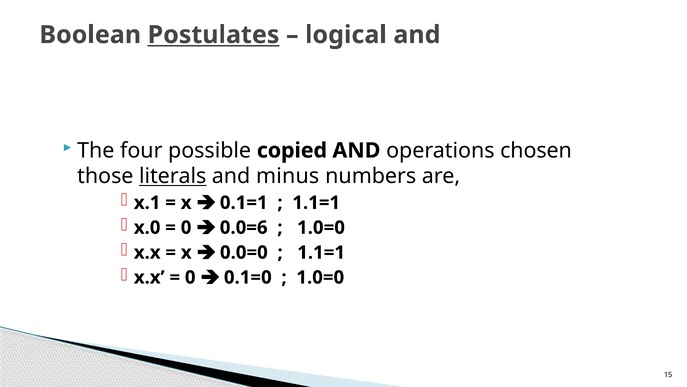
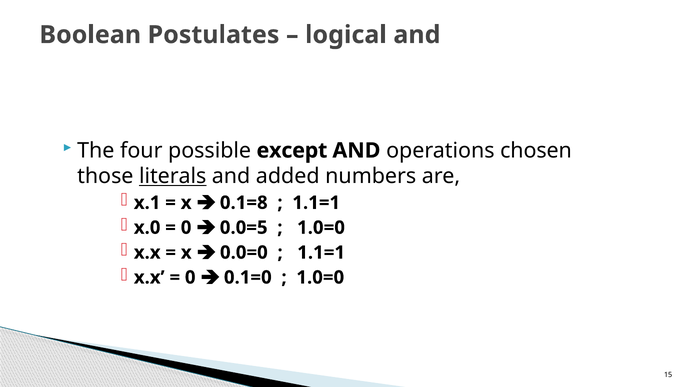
Postulates underline: present -> none (214, 35)
copied: copied -> except (292, 150)
minus: minus -> added (288, 176)
0.1=1: 0.1=1 -> 0.1=8 (244, 202)
0.0=6: 0.0=6 -> 0.0=5 (244, 227)
